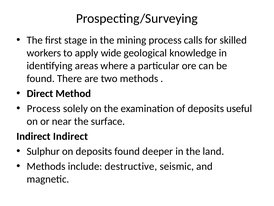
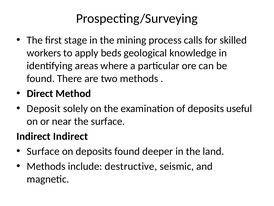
wide: wide -> beds (111, 53)
Process: Process -> Deposit (44, 108)
Sulphur: Sulphur -> Surface (43, 151)
